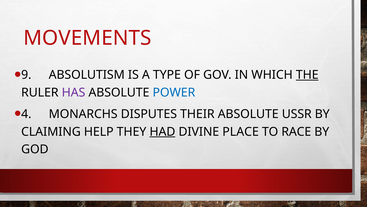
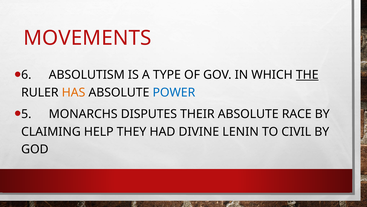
9: 9 -> 6 (26, 75)
HAS colour: purple -> orange (74, 92)
4: 4 -> 5 (26, 114)
USSR: USSR -> RACE (297, 114)
HAD underline: present -> none (162, 131)
PLACE: PLACE -> LENIN (241, 131)
RACE: RACE -> CIVIL (296, 131)
